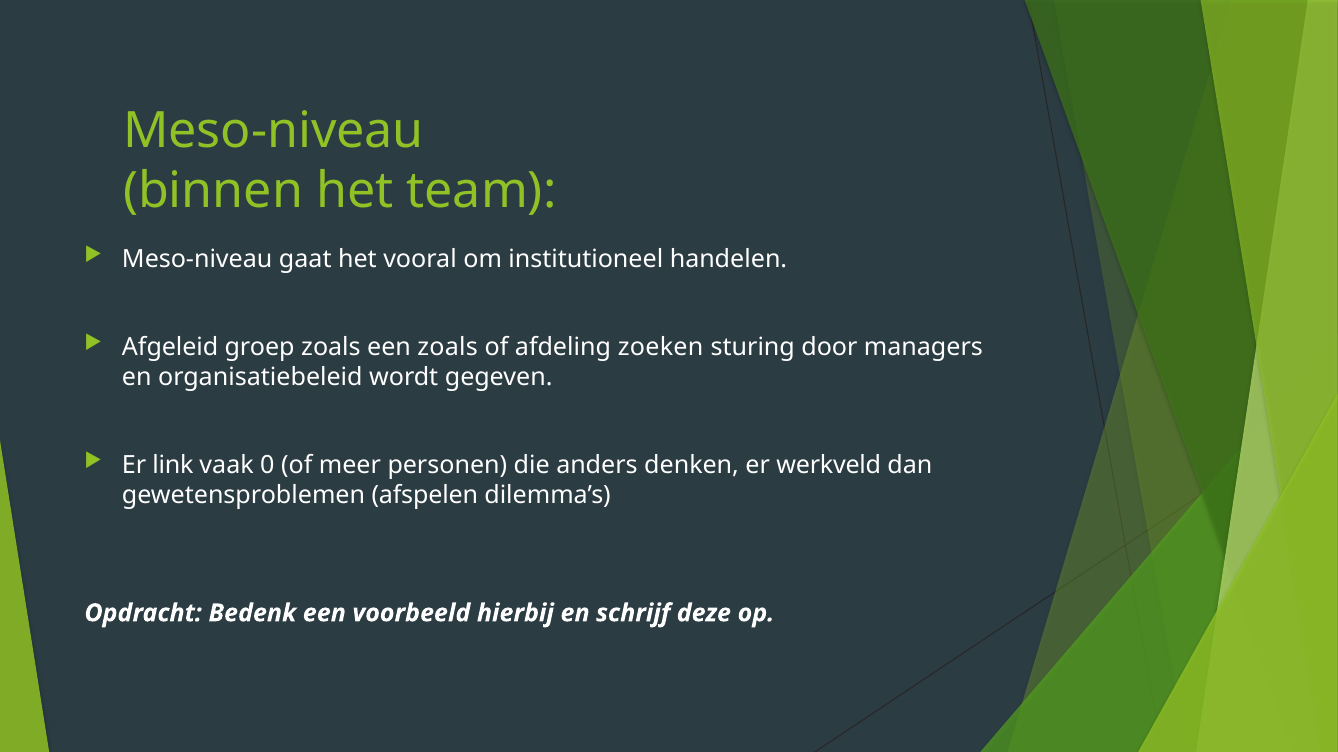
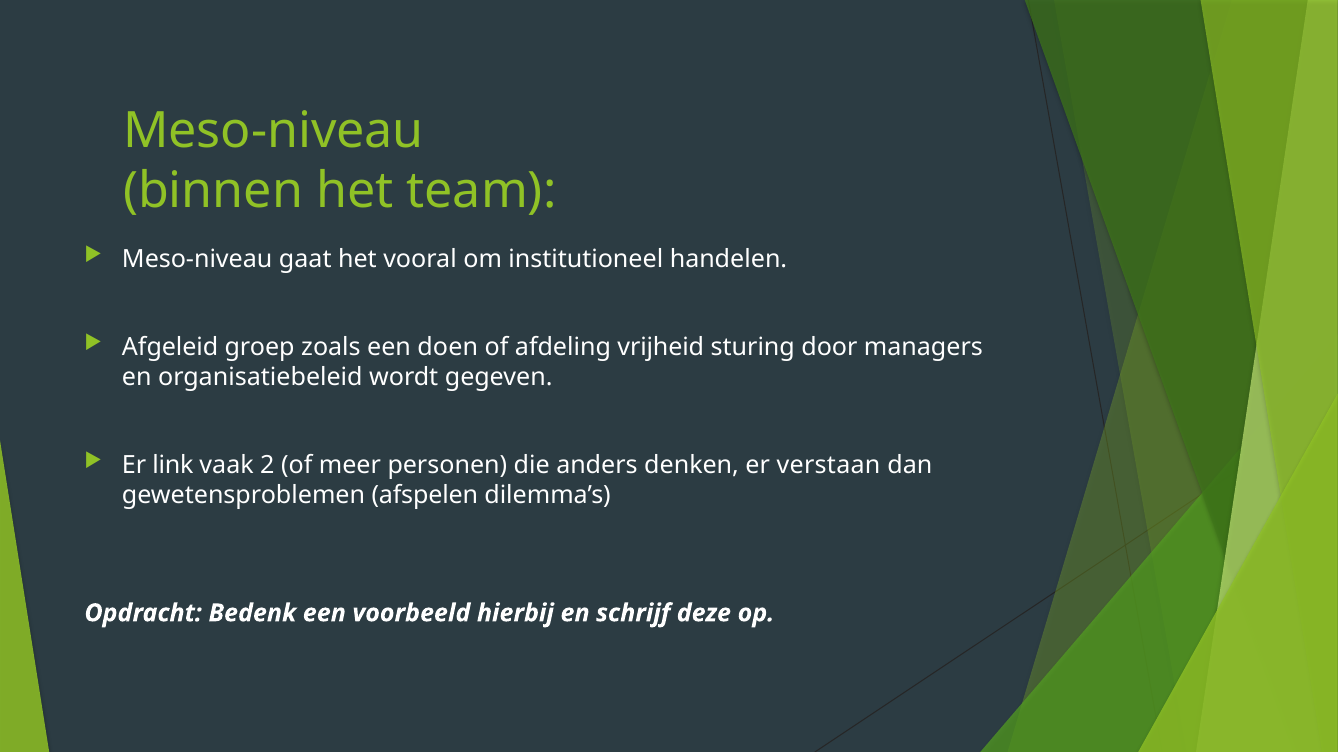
een zoals: zoals -> doen (448, 347)
zoeken: zoeken -> vrijheid (661, 347)
0: 0 -> 2 (267, 465)
werkveld: werkveld -> verstaan (829, 465)
